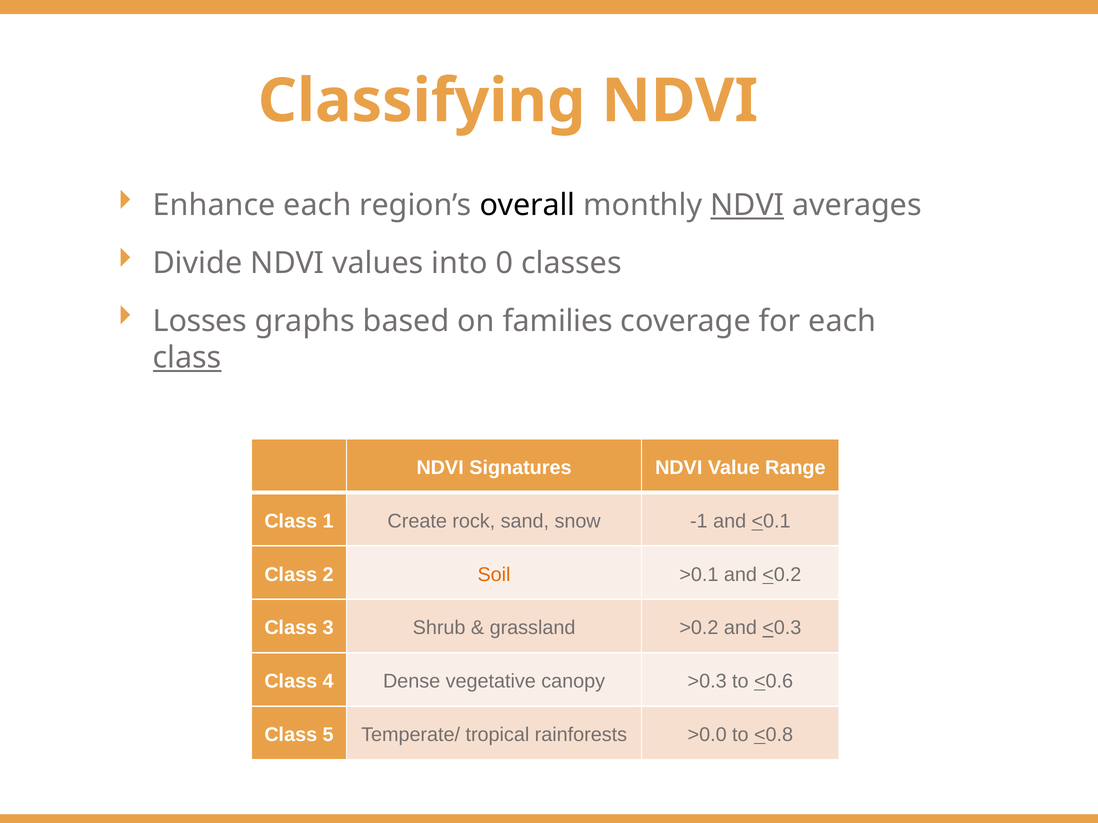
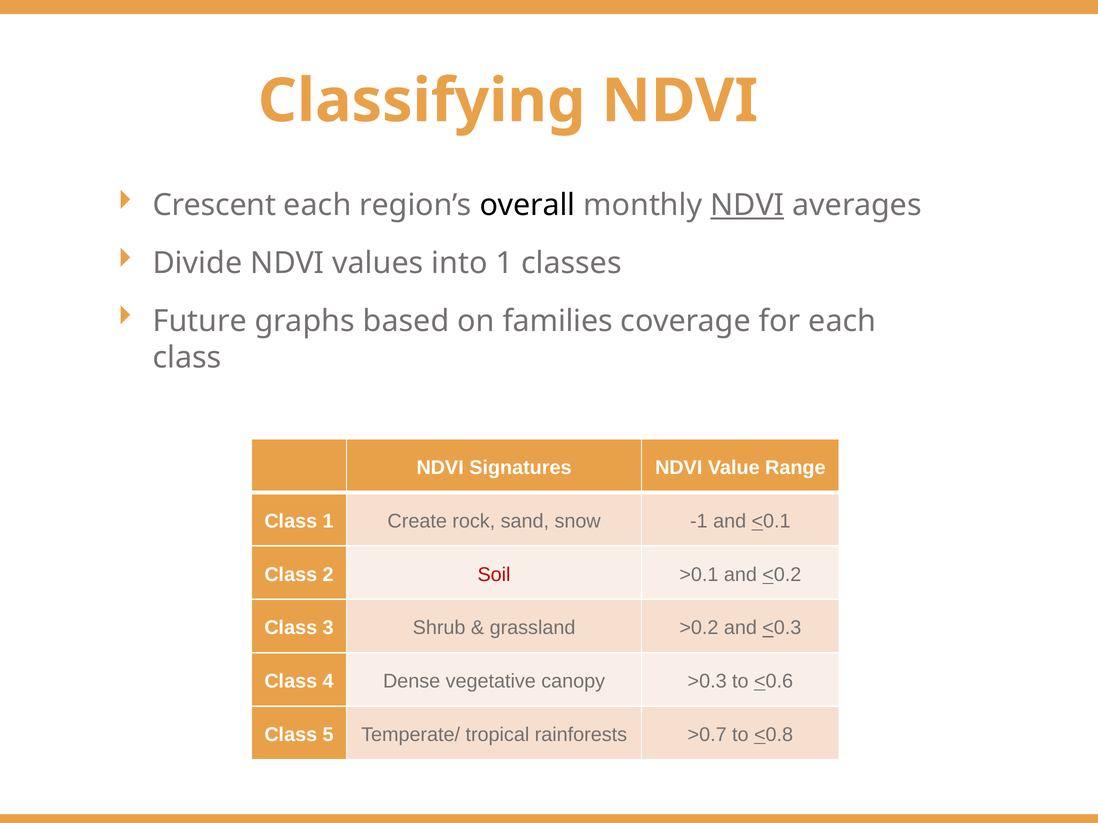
Enhance: Enhance -> Crescent (214, 206)
into 0: 0 -> 1 (504, 264)
Losses: Losses -> Future (200, 321)
class underline: present -> none (187, 358)
Soil colour: orange -> red (494, 575)
>0.0: >0.0 -> >0.7 (707, 735)
